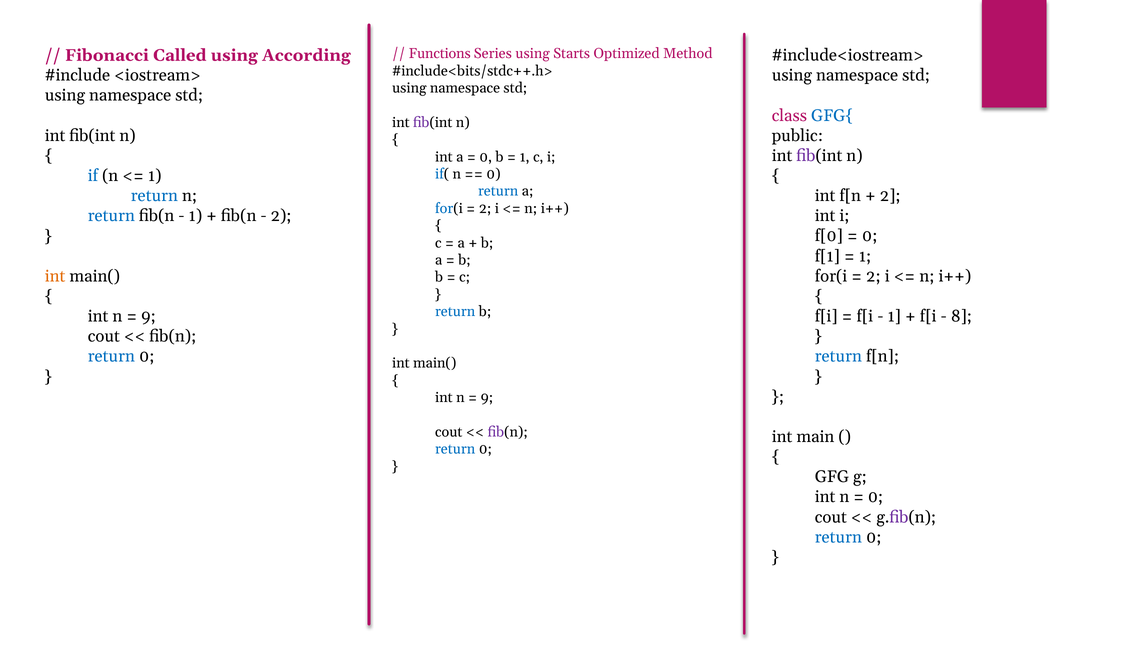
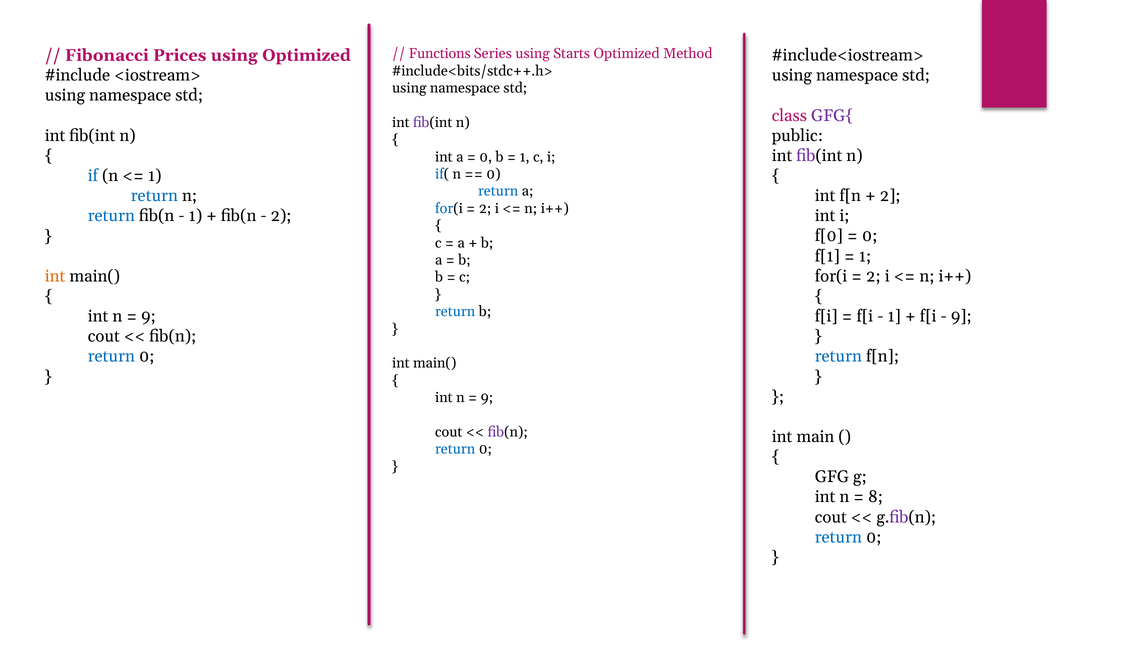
Called: Called -> Prices (180, 55)
using According: According -> Optimized (306, 55)
GFG{ colour: blue -> purple (832, 116)
8: 8 -> 9 (961, 316)
0: 0 -> 8 (876, 497)
